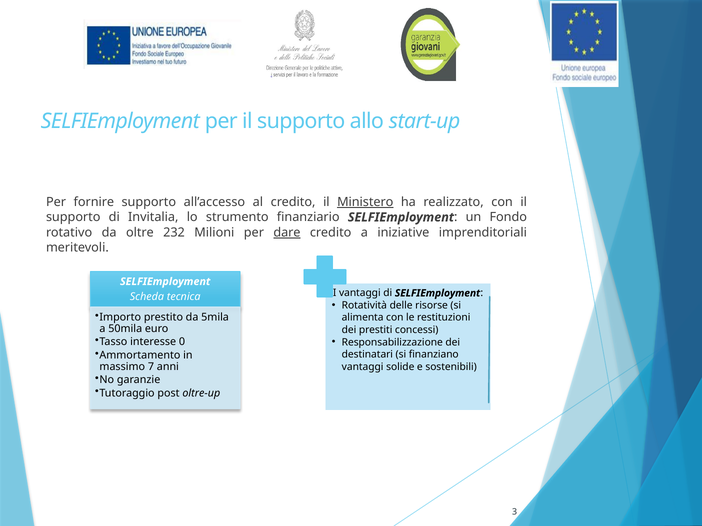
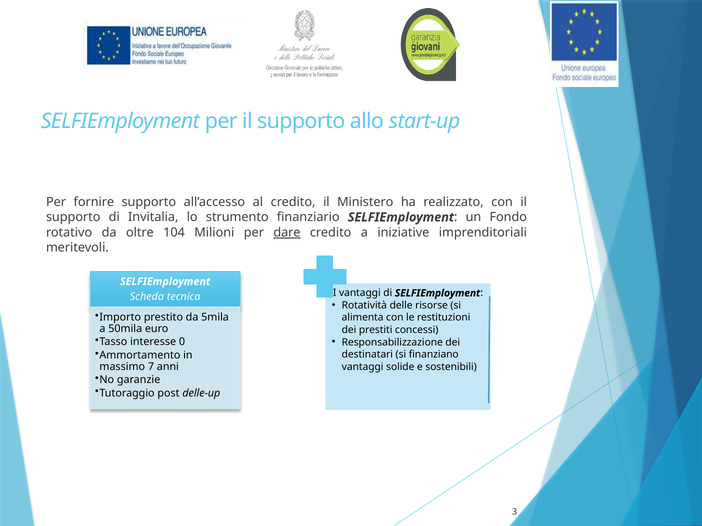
Ministero underline: present -> none (365, 202)
232: 232 -> 104 (174, 233)
oltre-up: oltre-up -> delle-up (201, 393)
